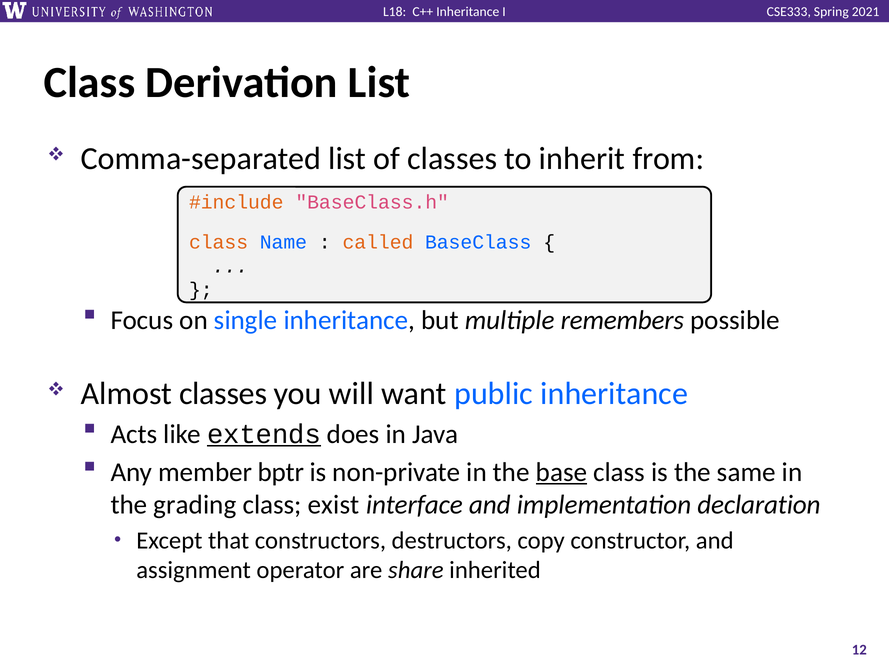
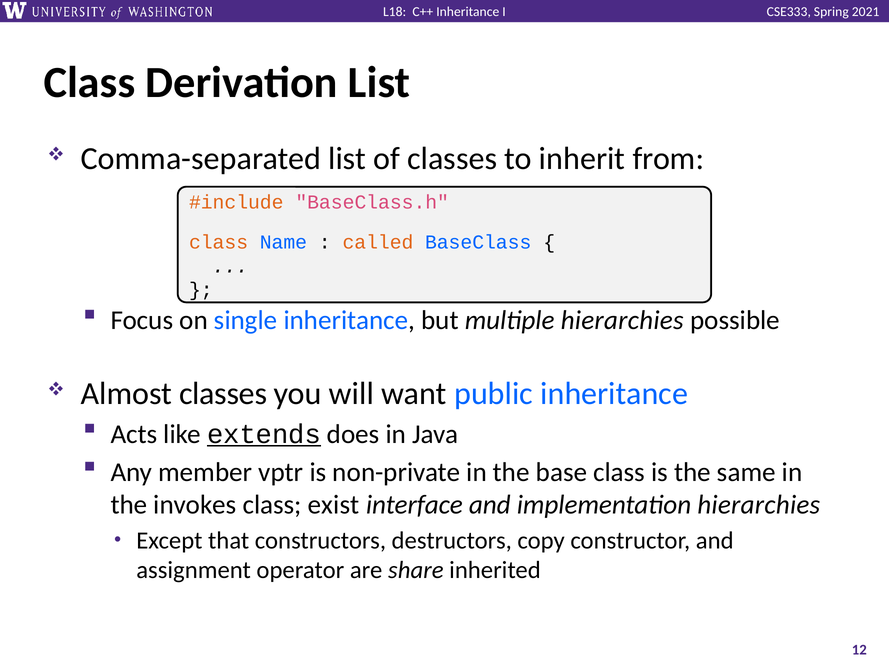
multiple remembers: remembers -> hierarchies (622, 320)
bptr: bptr -> vptr (281, 472)
base underline: present -> none (561, 472)
grading: grading -> invokes (195, 505)
implementation declaration: declaration -> hierarchies (759, 505)
